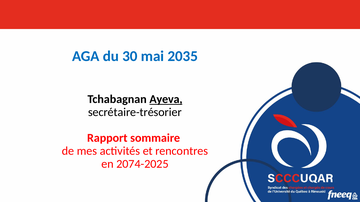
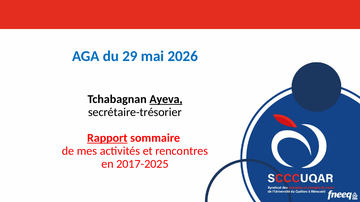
30: 30 -> 29 (130, 56)
2035: 2035 -> 2026 (183, 56)
Rapport underline: none -> present (107, 138)
2074-2025: 2074-2025 -> 2017-2025 (142, 164)
